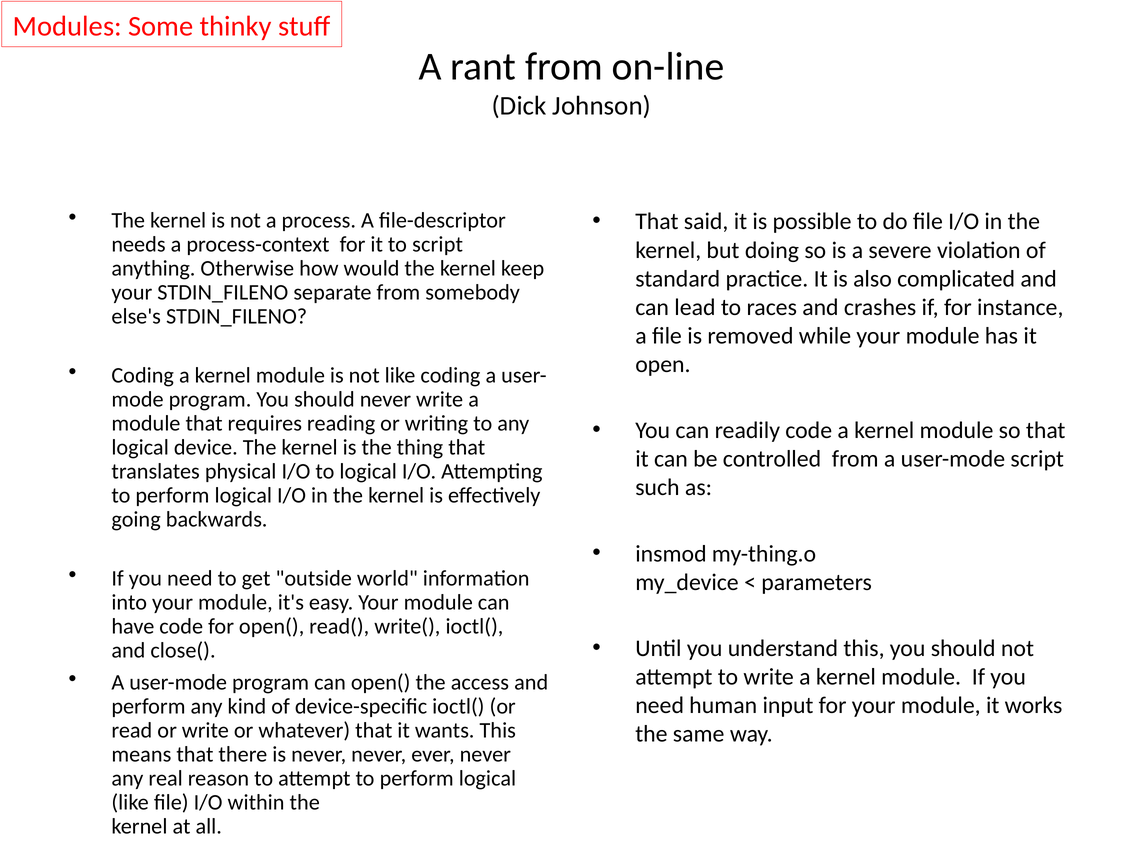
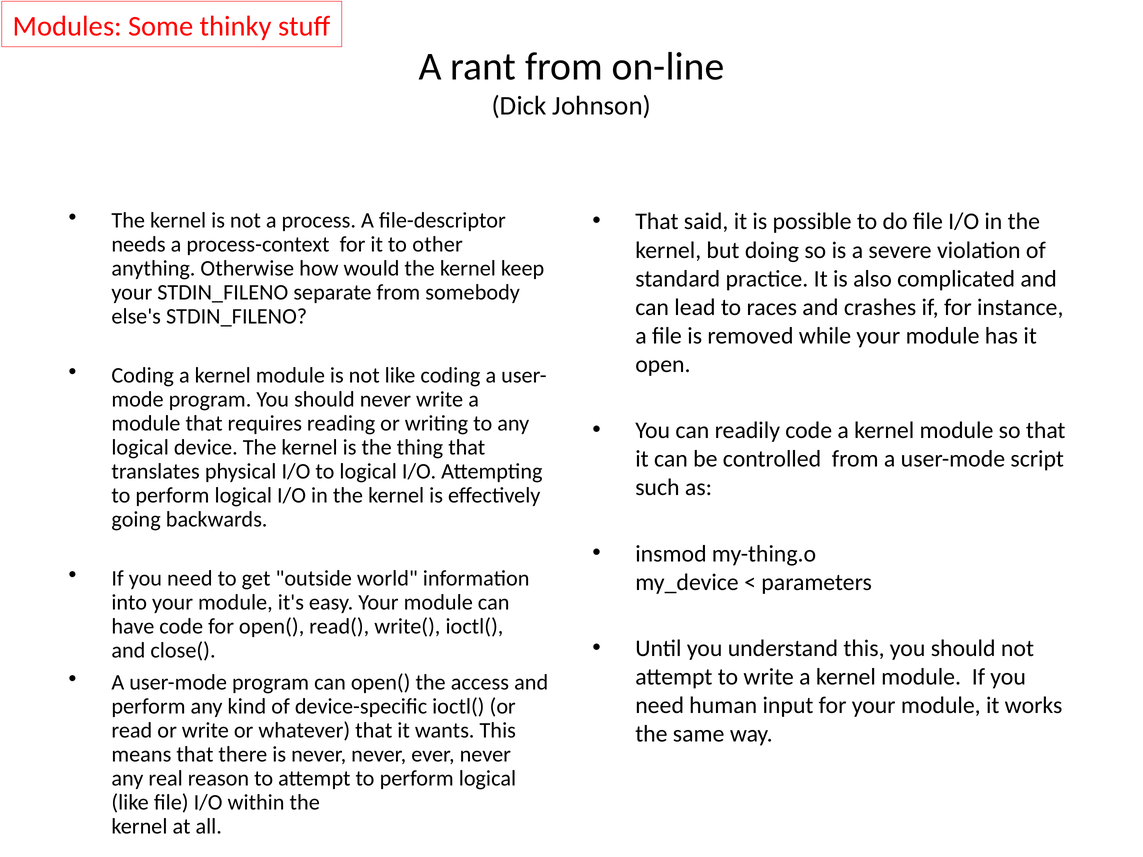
to script: script -> other (438, 245)
